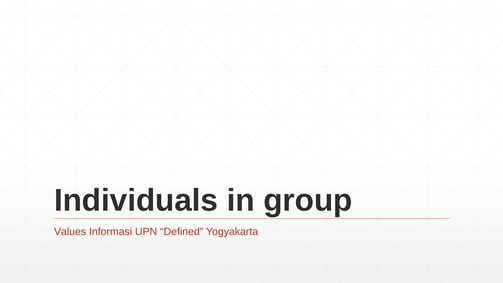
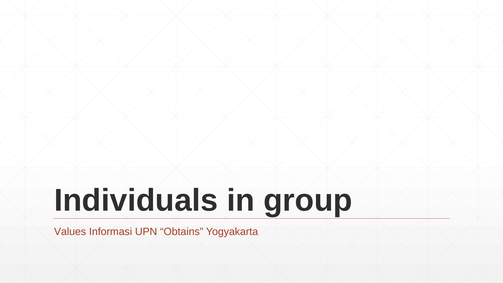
Defined: Defined -> Obtains (182, 232)
